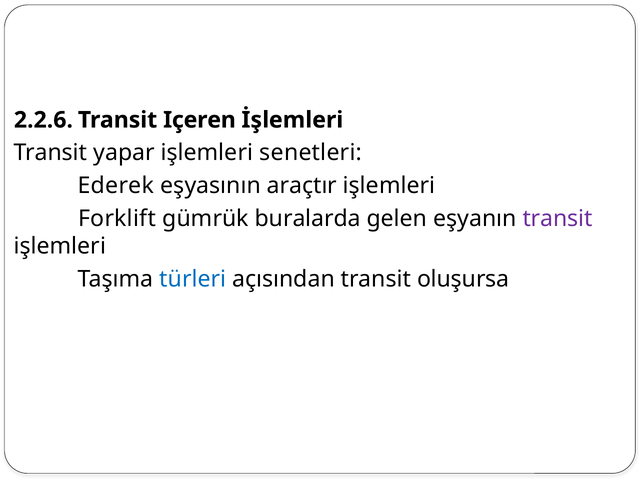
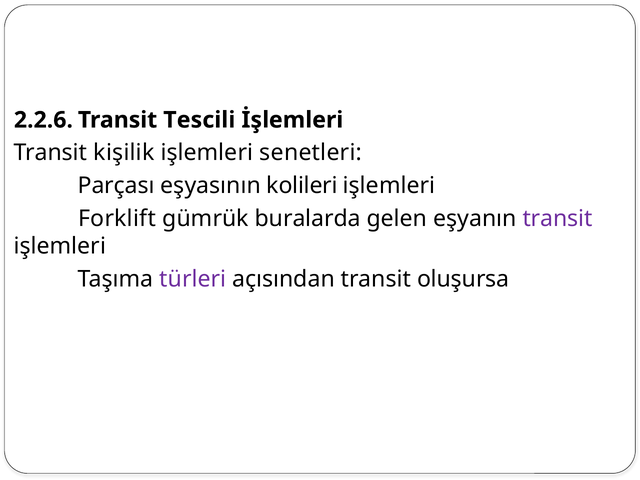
Içeren: Içeren -> Tescili (199, 120)
yapar: yapar -> kişilik (124, 153)
Ederek: Ederek -> Parçası (116, 186)
araçtır: araçtır -> kolileri (302, 186)
türleri colour: blue -> purple (193, 279)
